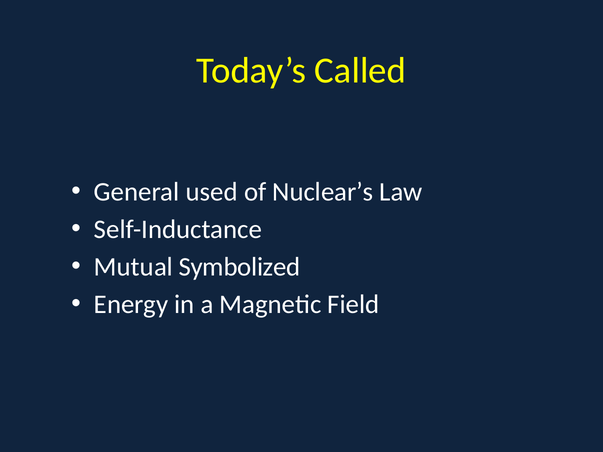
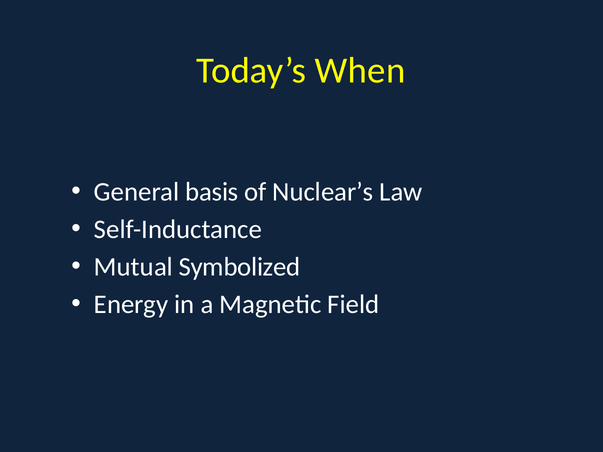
Called: Called -> When (360, 70)
used: used -> basis (212, 192)
